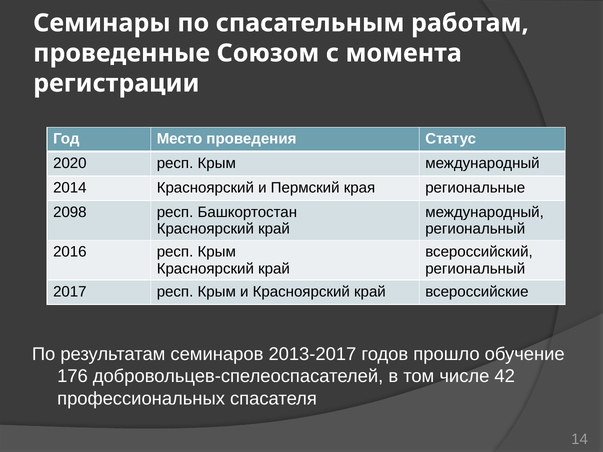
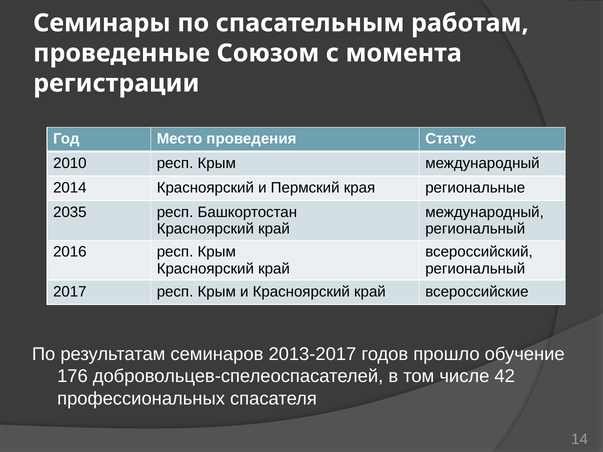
2020: 2020 -> 2010 (70, 163)
2098: 2098 -> 2035 (70, 212)
